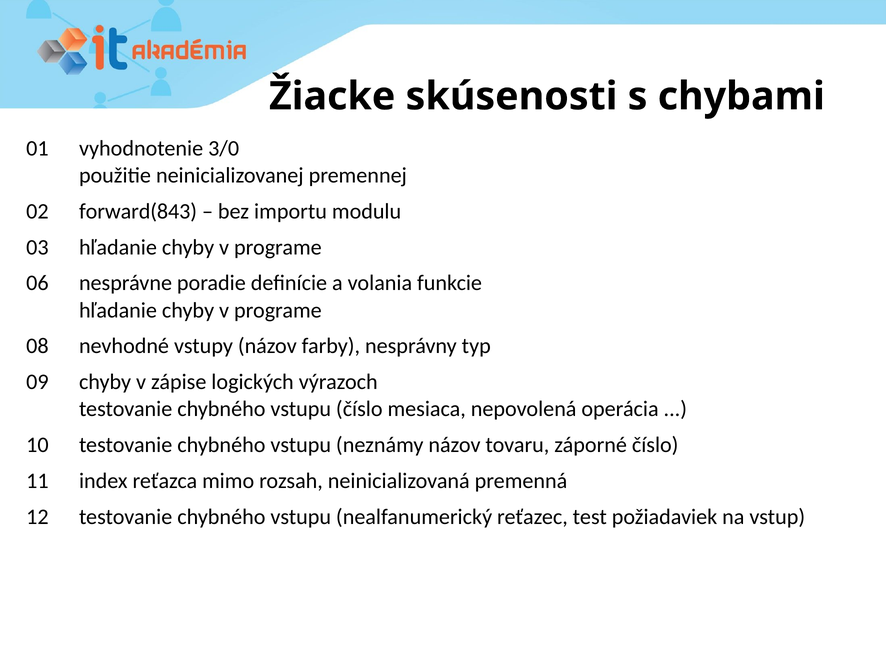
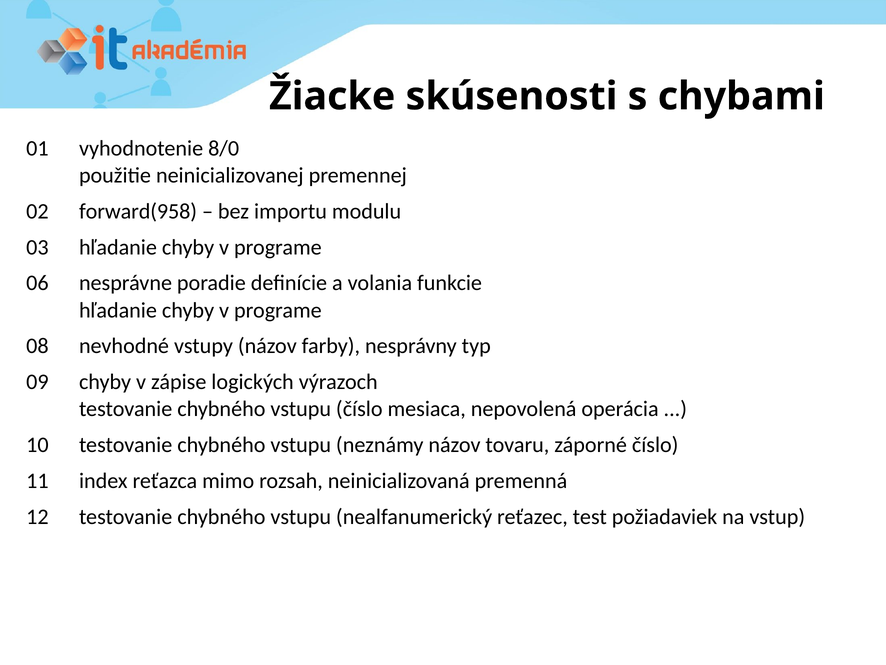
3/0: 3/0 -> 8/0 (224, 148)
forward(843: forward(843 -> forward(958 (138, 211)
